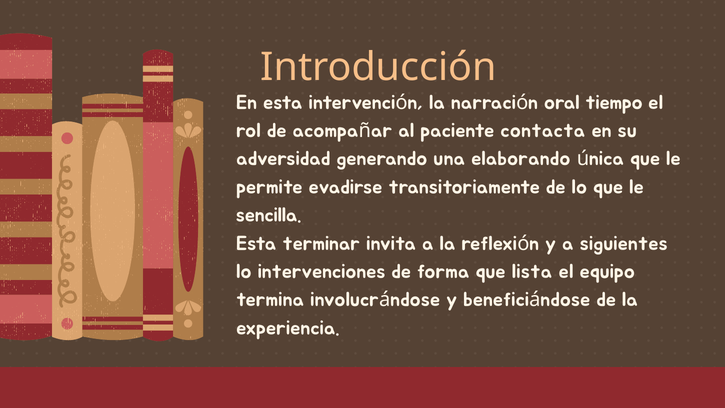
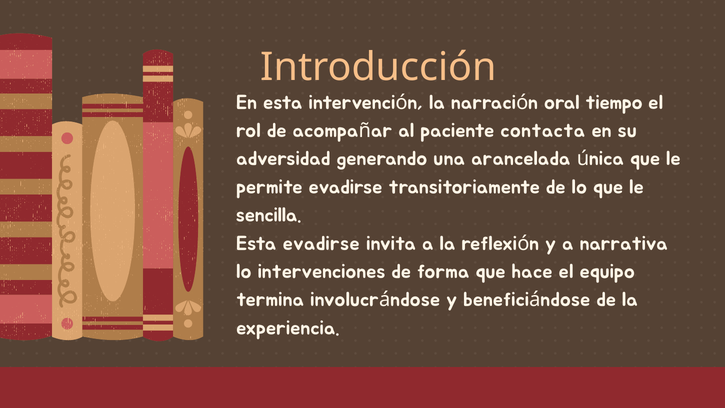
elaborando: elaborando -> arancelada (521, 159)
Esta terminar: terminar -> evadirse (321, 243)
siguientes: siguientes -> narrativa (624, 243)
lista: lista -> hace (532, 271)
